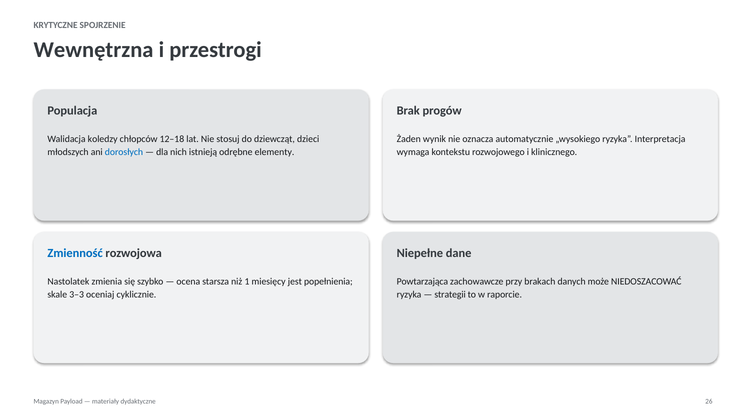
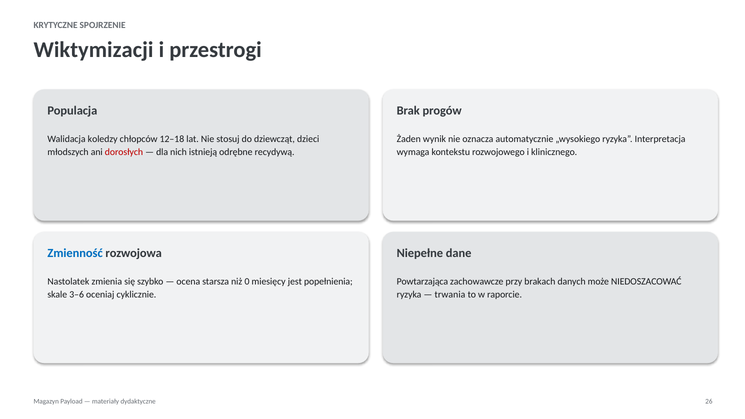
Wewnętrzna: Wewnętrzna -> Wiktymizacji (93, 50)
dorosłych colour: blue -> red (124, 152)
elementy: elementy -> recydywą (275, 152)
1: 1 -> 0 (247, 282)
3–3: 3–3 -> 3–6 (77, 295)
strategii: strategii -> trwania (450, 295)
